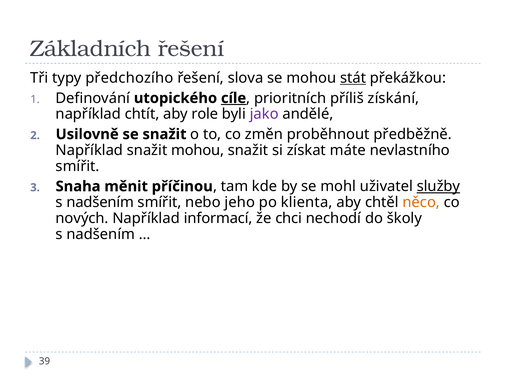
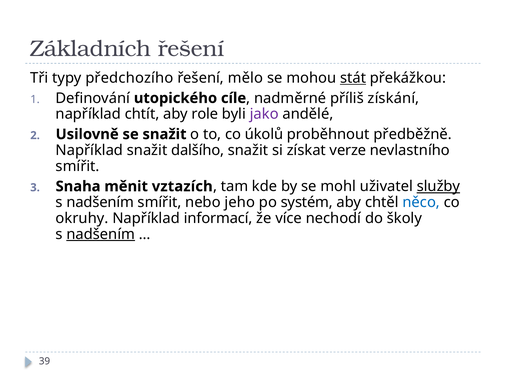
slova: slova -> mělo (245, 78)
cíle underline: present -> none (234, 98)
prioritních: prioritních -> nadměrné (290, 98)
změn: změn -> úkolů (264, 134)
snažit mohou: mohou -> dalšího (198, 150)
máte: máte -> verze (348, 150)
příčinou: příčinou -> vztazích (182, 186)
klienta: klienta -> systém (307, 202)
něco colour: orange -> blue (421, 202)
nových: nových -> okruhy (82, 218)
chci: chci -> více (289, 218)
nadšením underline: none -> present (101, 234)
